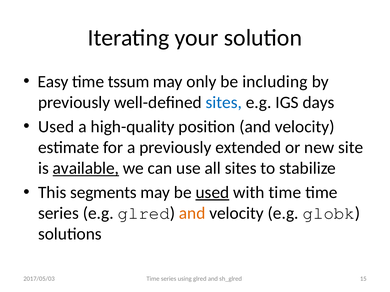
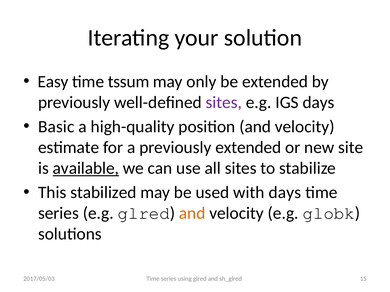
be including: including -> extended (275, 82)
sites colour: blue -> purple (224, 103)
Used: Used -> Basic (56, 127)
segments: segments -> stabilized (103, 193)
used underline: present -> none (212, 193)
with time: time -> days (285, 193)
